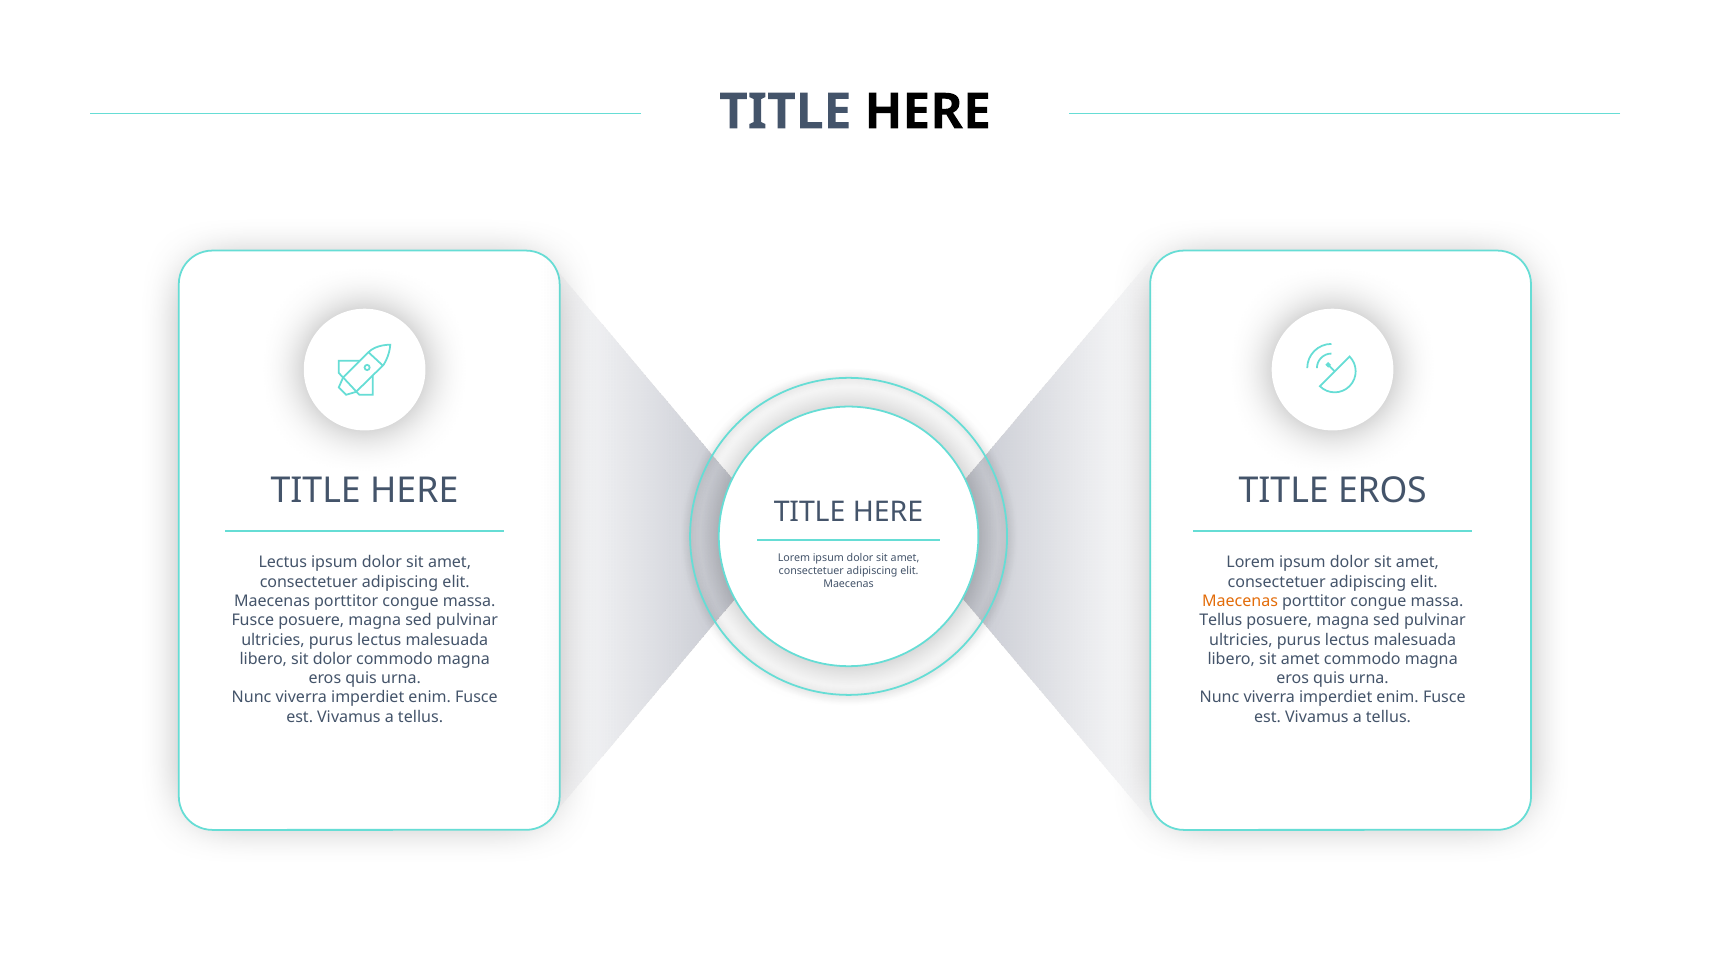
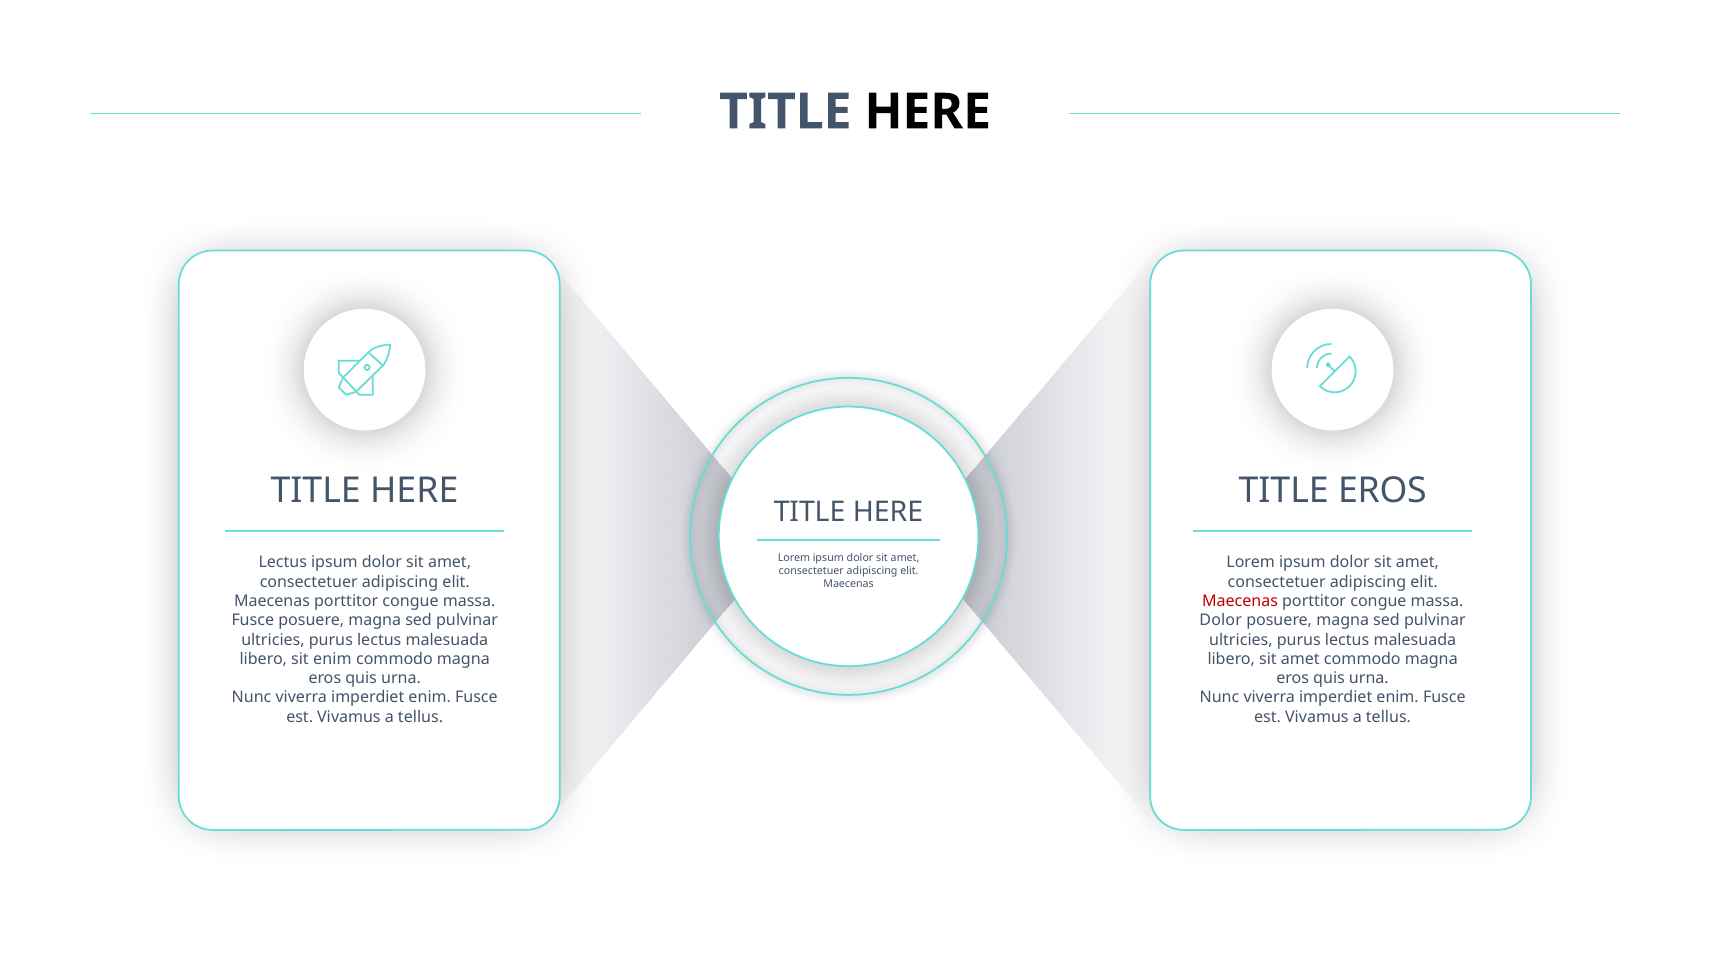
Maecenas colour: orange -> red (1240, 601)
Tellus: Tellus -> Dolor (1221, 620)
sit dolor: dolor -> enim (332, 659)
